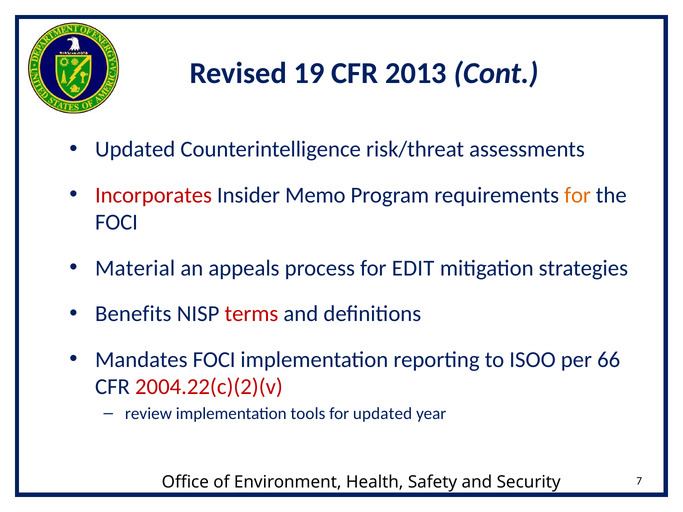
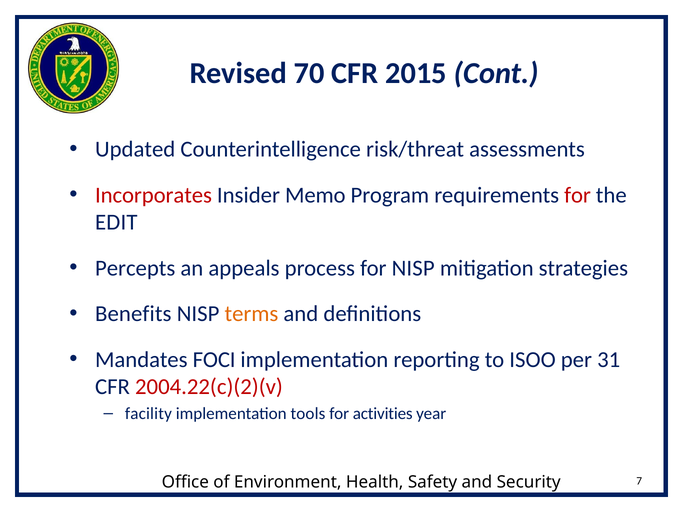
19: 19 -> 70 (309, 73)
2013: 2013 -> 2015 (416, 73)
for colour: orange -> red (578, 195)
FOCI: FOCI -> EDIT (116, 223)
Material: Material -> Percepts (135, 268)
for EDIT: EDIT -> NISP (413, 268)
terms colour: red -> orange (251, 314)
66: 66 -> 31 (609, 360)
review: review -> facility (148, 414)
for updated: updated -> activities (383, 414)
